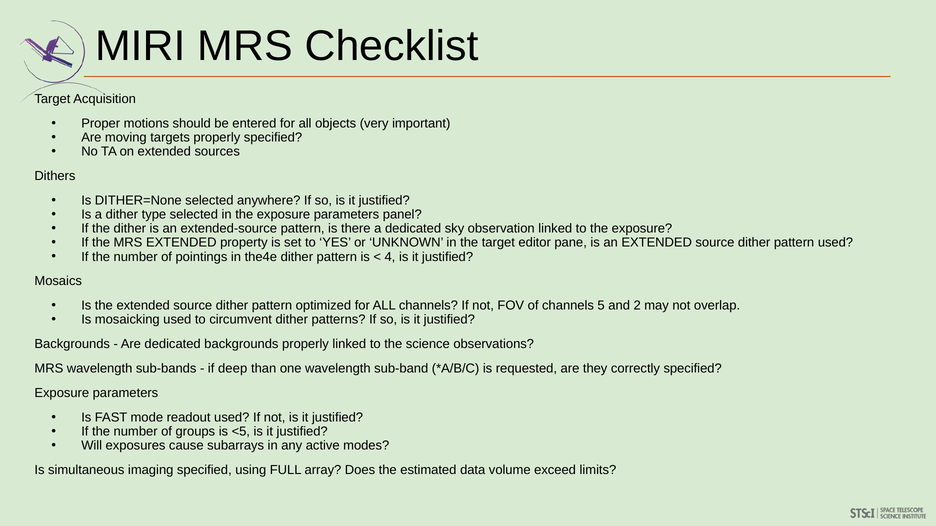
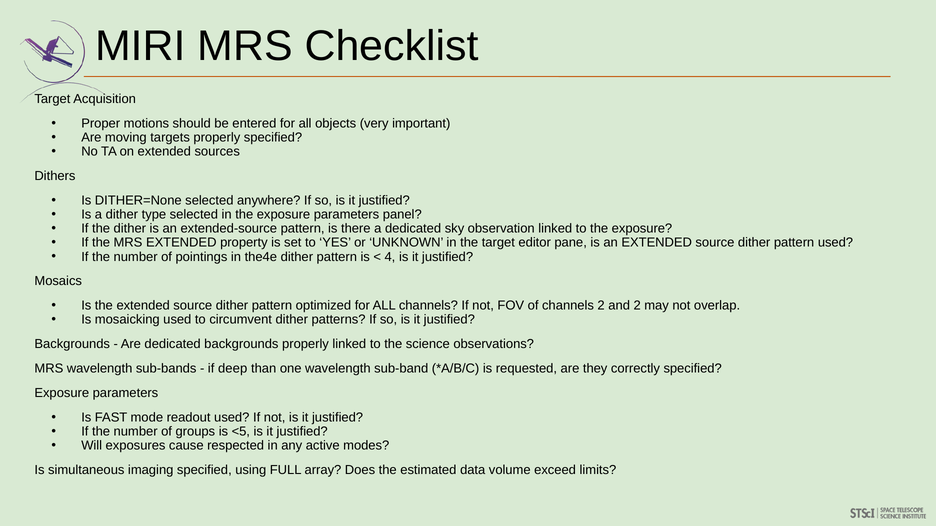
channels 5: 5 -> 2 (601, 306)
subarrays: subarrays -> respected (236, 446)
